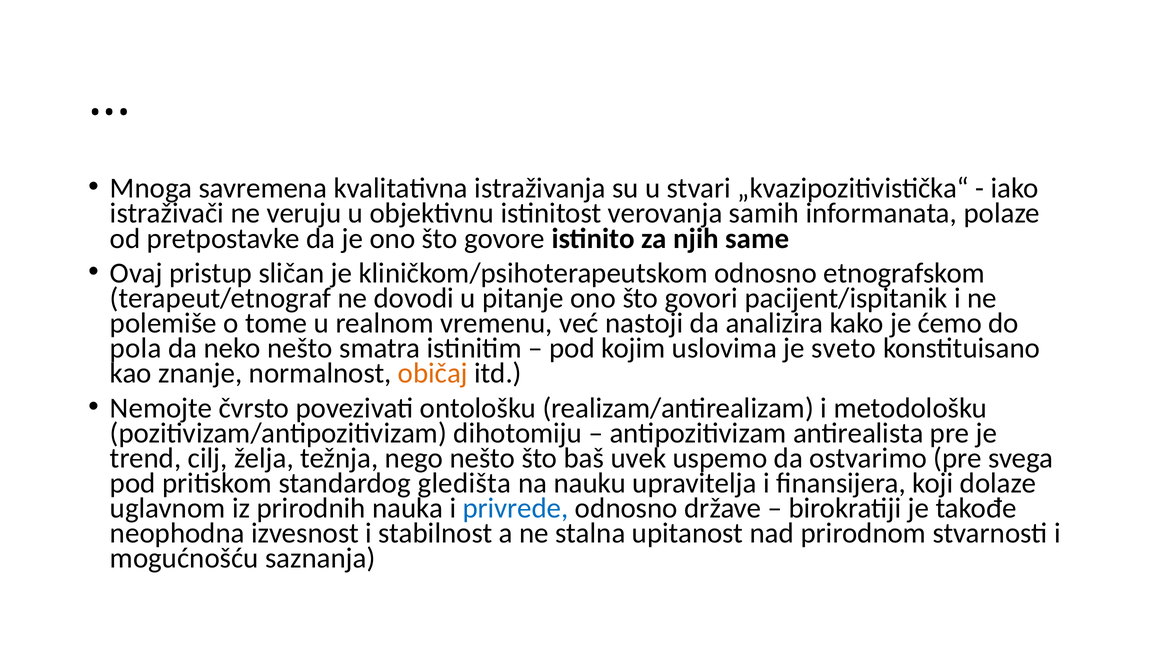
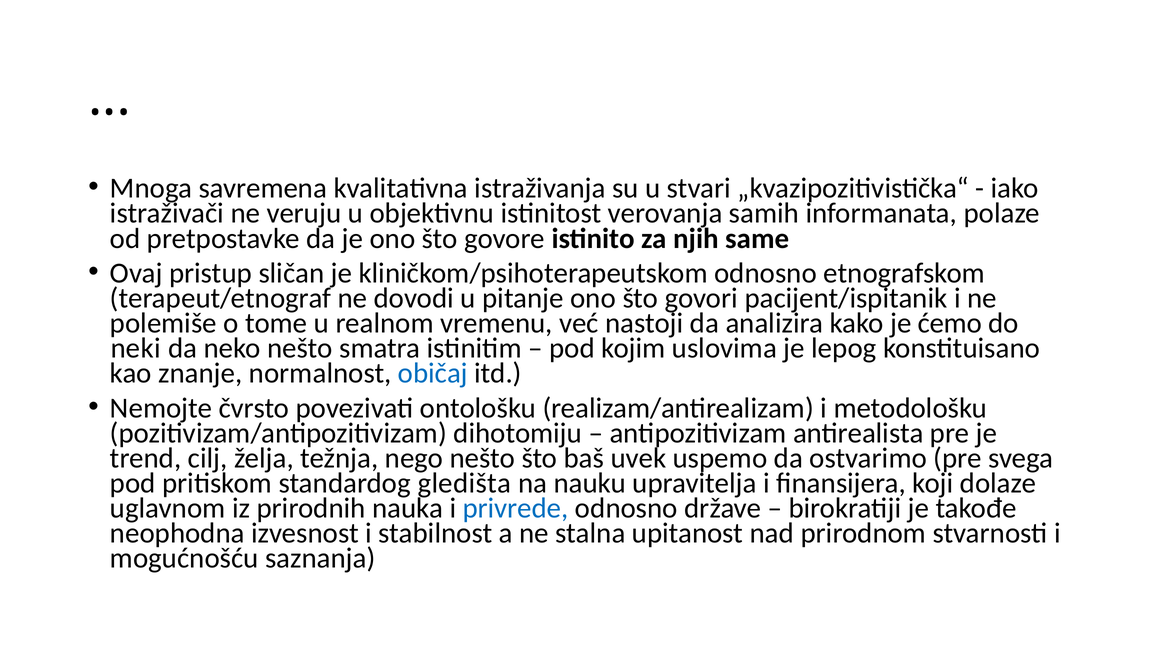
pola: pola -> neki (136, 348)
sveto: sveto -> lepog (844, 348)
običaj colour: orange -> blue (433, 373)
